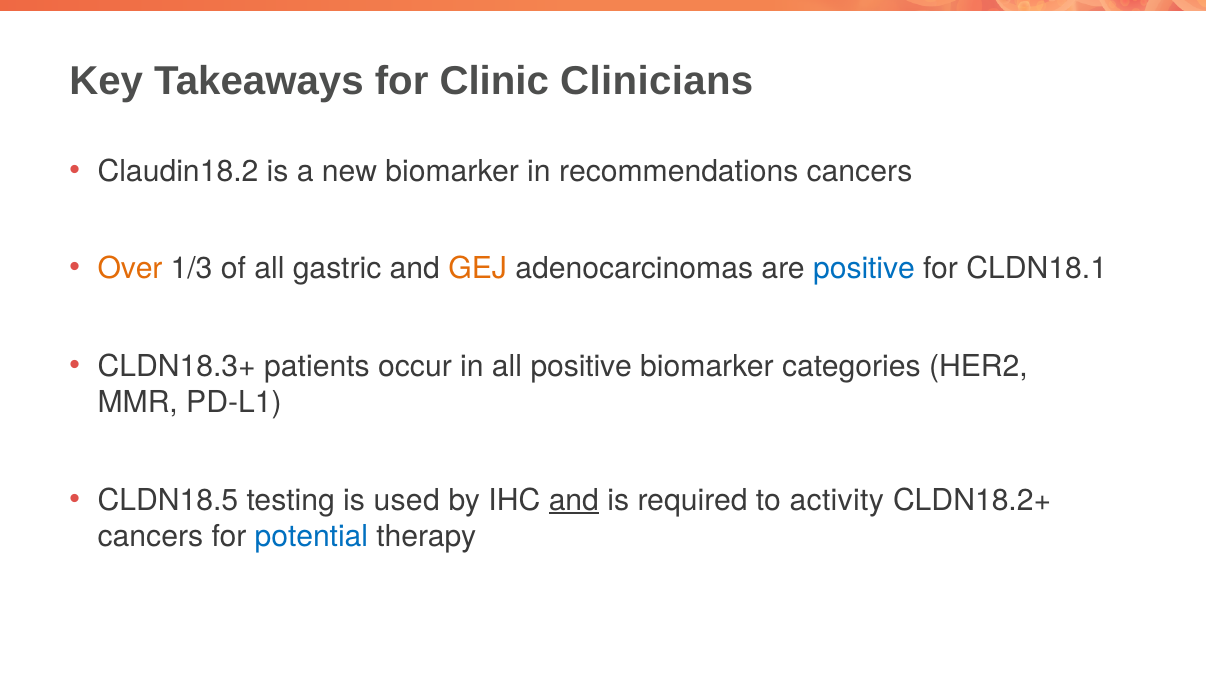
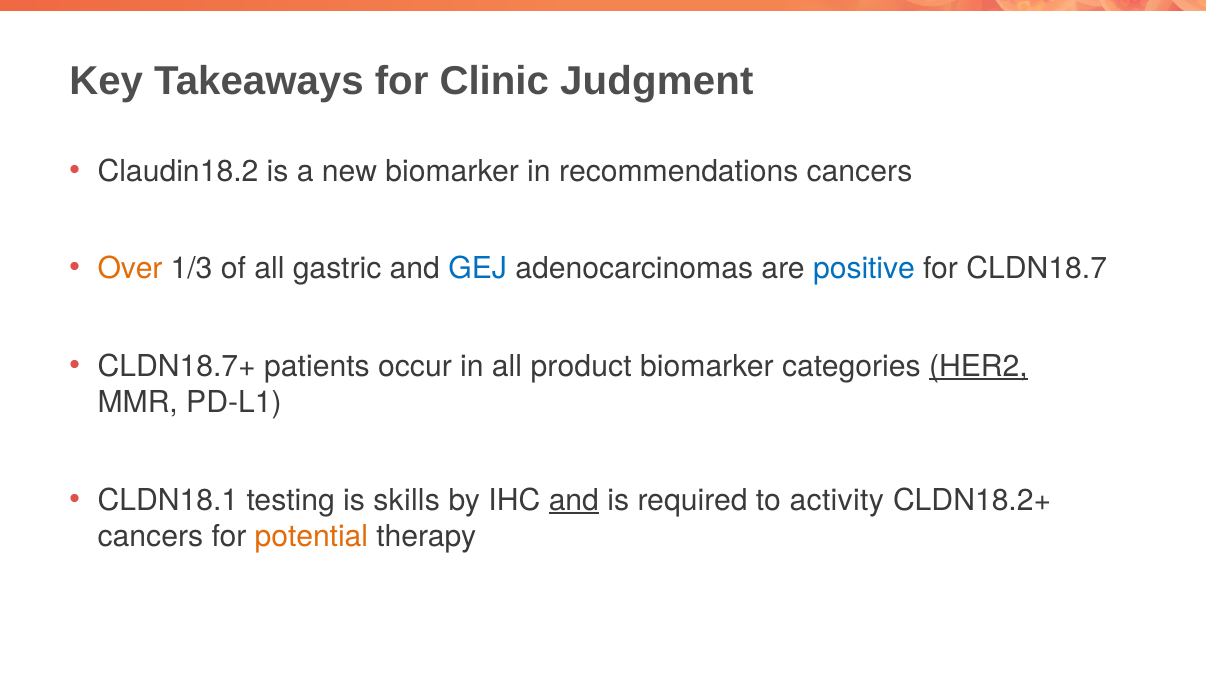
Clinicians: Clinicians -> Judgment (657, 81)
GEJ colour: orange -> blue (478, 268)
CLDN18.1: CLDN18.1 -> CLDN18.7 (1037, 268)
CLDN18.3+: CLDN18.3+ -> CLDN18.7+ (177, 366)
all positive: positive -> product (581, 366)
HER2 underline: none -> present (978, 366)
CLDN18.5: CLDN18.5 -> CLDN18.1 (168, 500)
used: used -> skills (407, 500)
potential colour: blue -> orange (311, 536)
